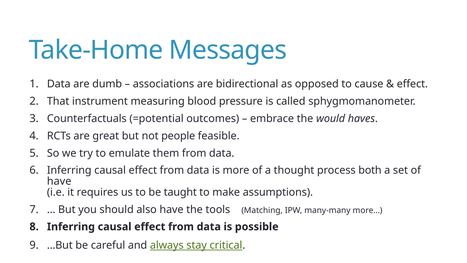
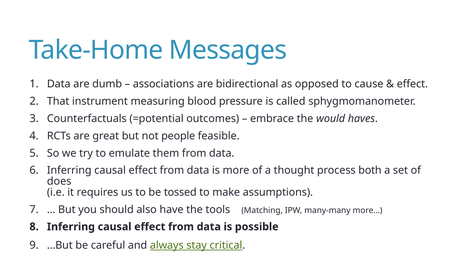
have: have -> does (59, 181)
taught: taught -> tossed (180, 192)
